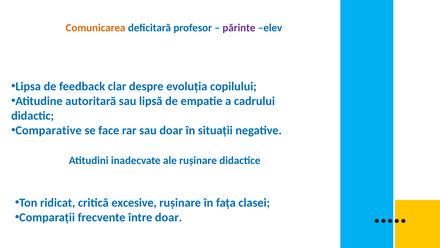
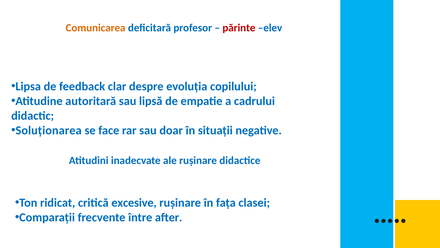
părinte colour: purple -> red (239, 28)
Comparative: Comparative -> Soluționarea (49, 130)
între doar: doar -> after (169, 217)
